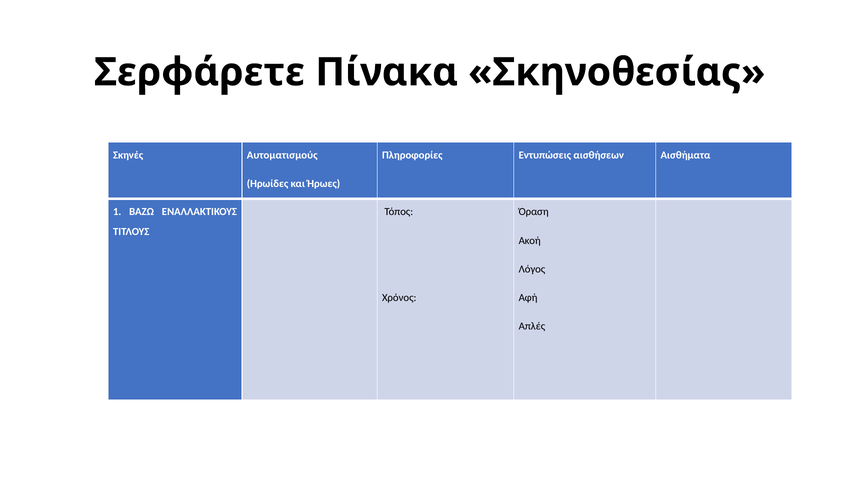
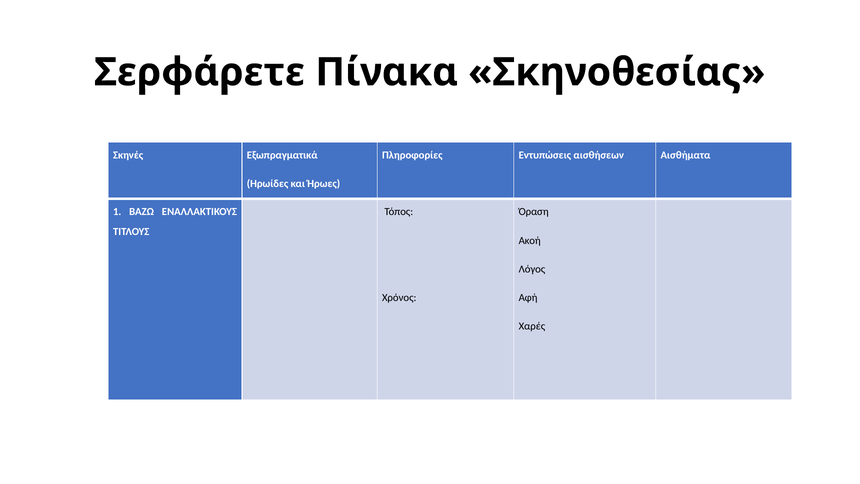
Αυτοματισμούς: Αυτοματισμούς -> Εξωπραγματικά (282, 155)
Απλές: Απλές -> Χαρές (532, 326)
